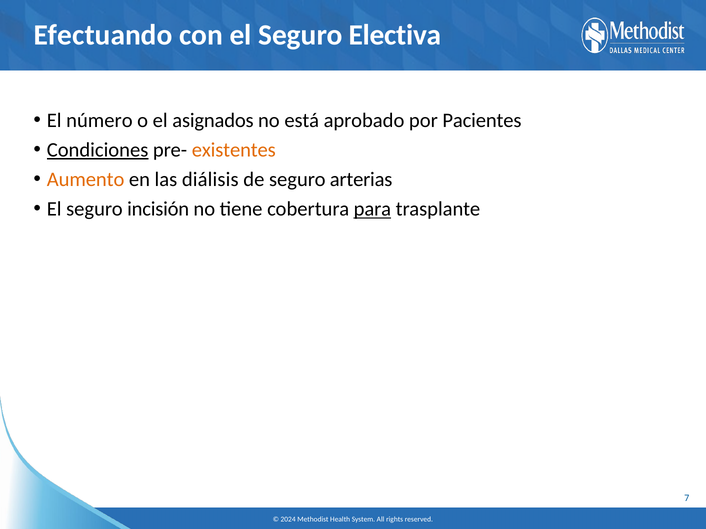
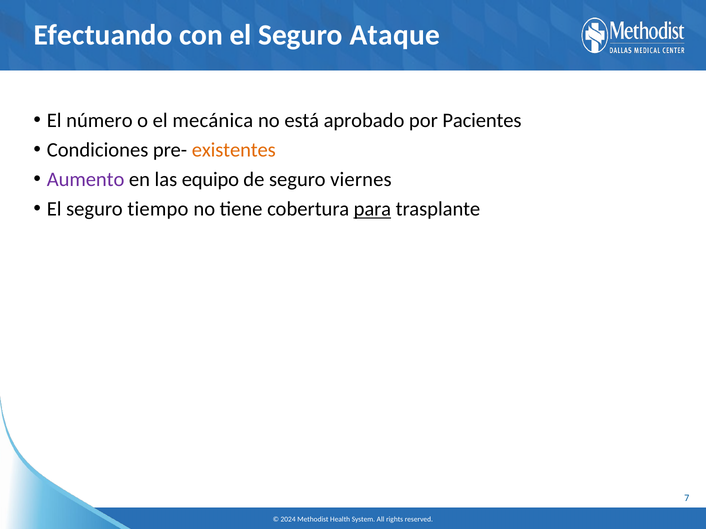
Electiva: Electiva -> Ataque (395, 35)
asignados: asignados -> mecánica (213, 120)
Condiciones underline: present -> none (98, 150)
Aumento colour: orange -> purple (86, 180)
diálisis: diálisis -> equipo (210, 180)
arterias: arterias -> viernes (361, 180)
incisión: incisión -> tiempo (158, 209)
